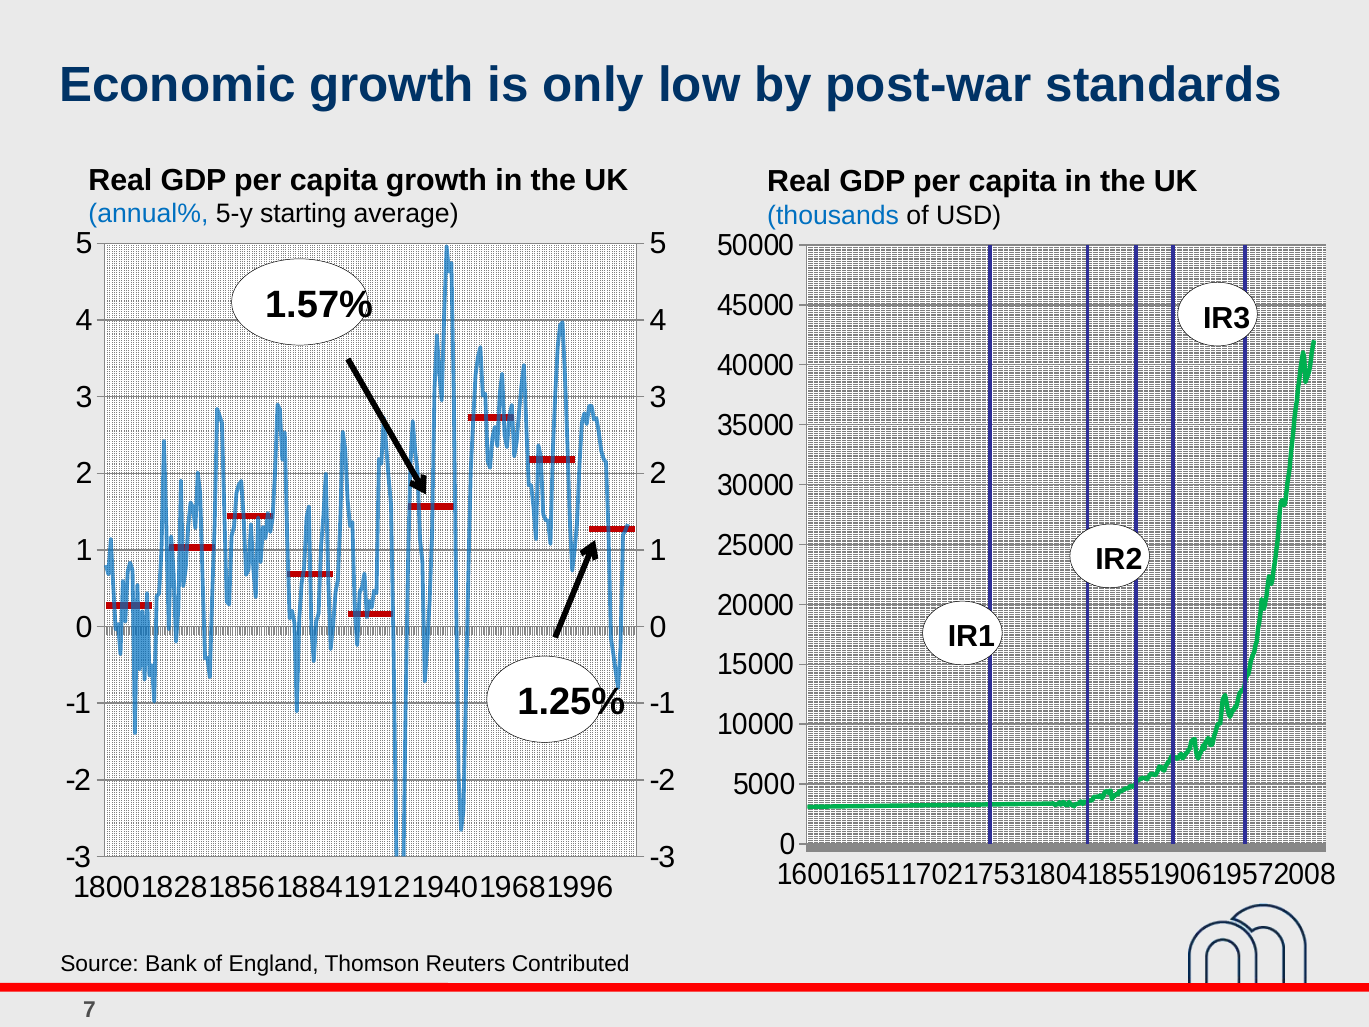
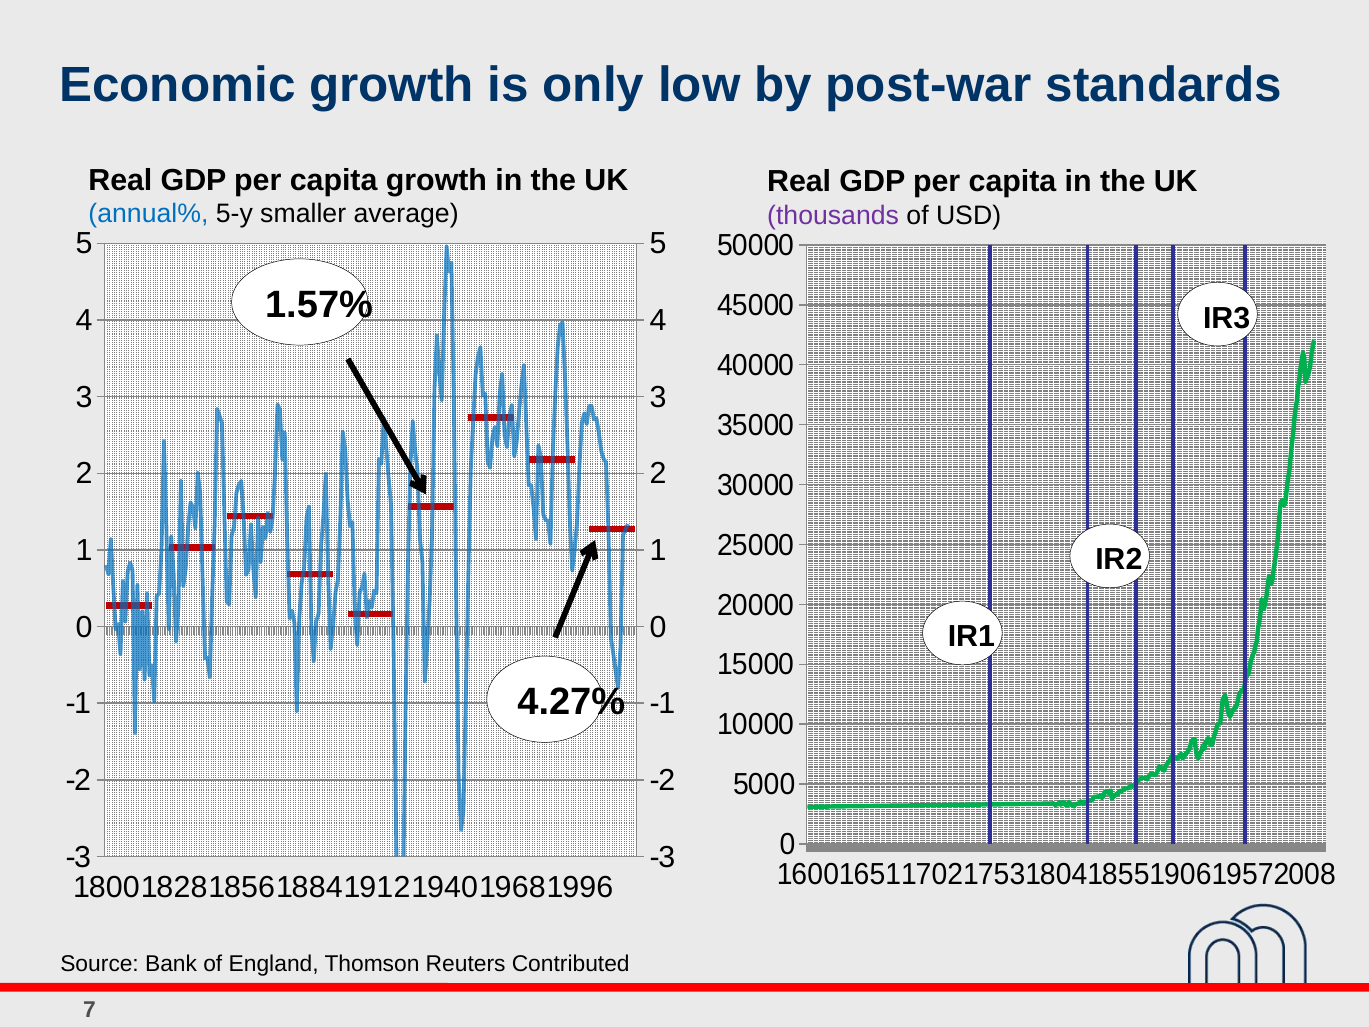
starting: starting -> smaller (303, 214)
thousands colour: blue -> purple (833, 216)
1.25%: 1.25% -> 4.27% (571, 702)
